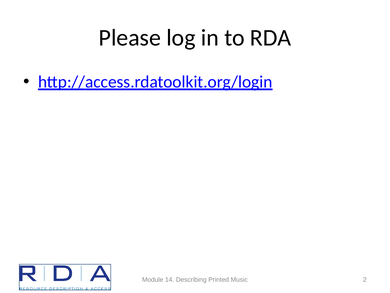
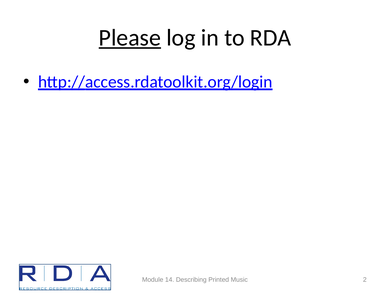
Please underline: none -> present (130, 38)
